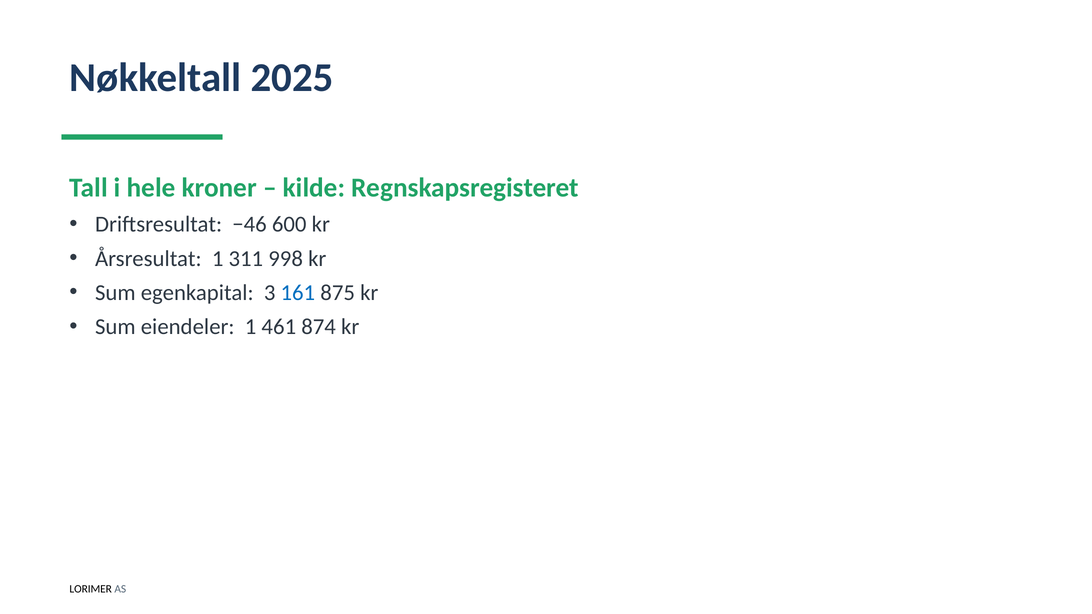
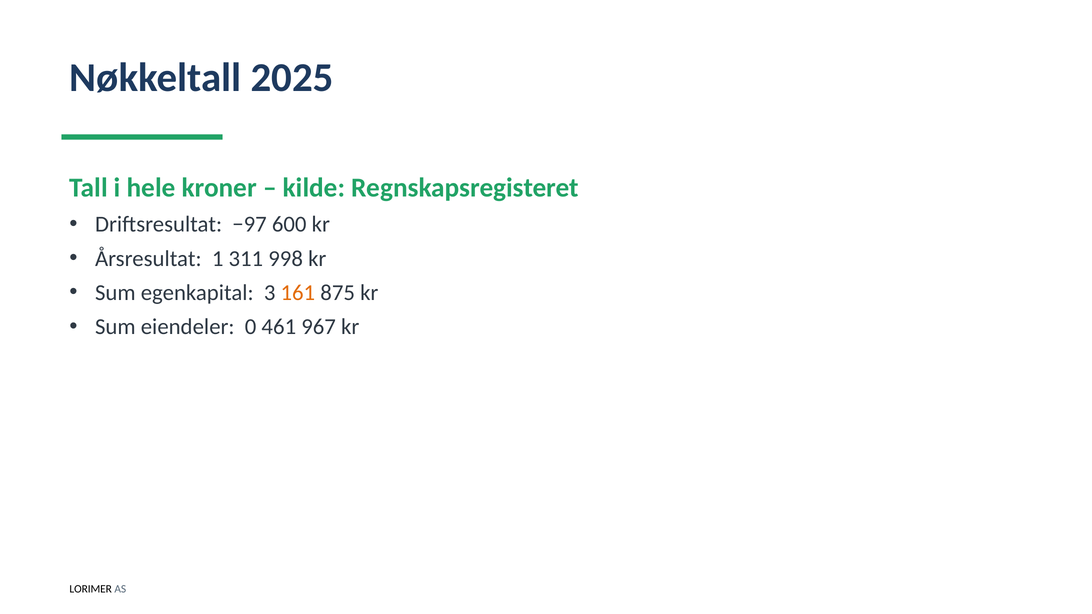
−46: −46 -> −97 (250, 225)
161 colour: blue -> orange (298, 293)
eiendeler 1: 1 -> 0 (251, 327)
874: 874 -> 967 (319, 327)
